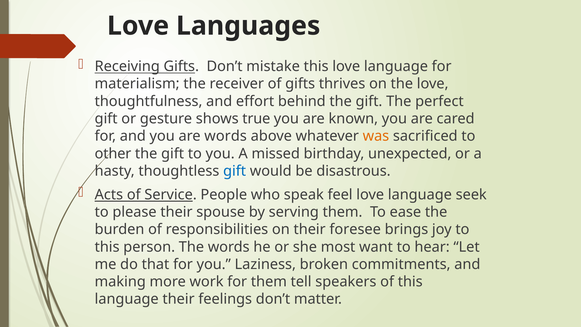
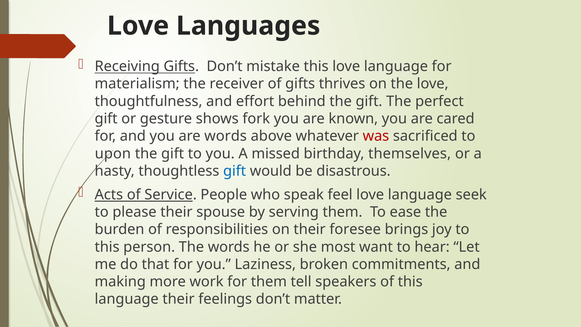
true: true -> fork (256, 119)
was colour: orange -> red (376, 136)
other: other -> upon (113, 154)
unexpected: unexpected -> themselves (410, 154)
